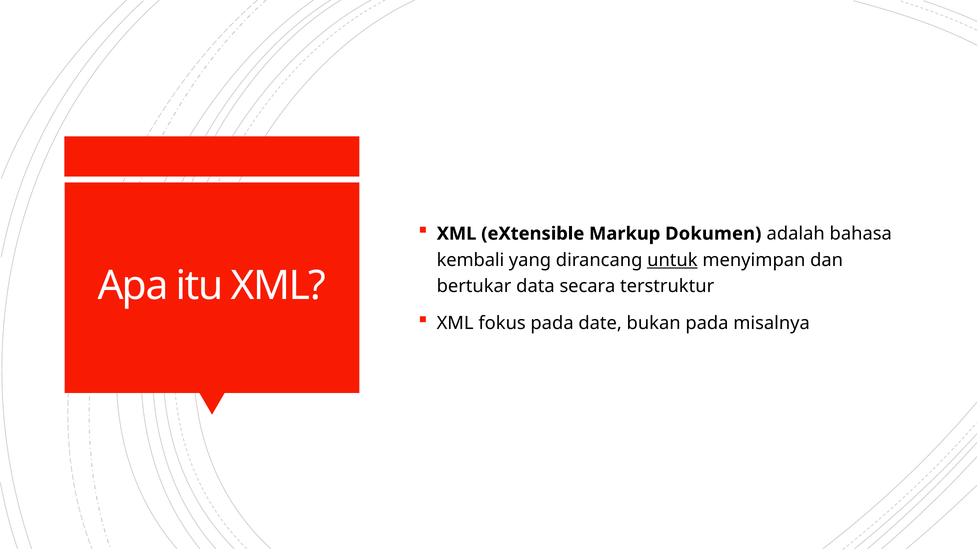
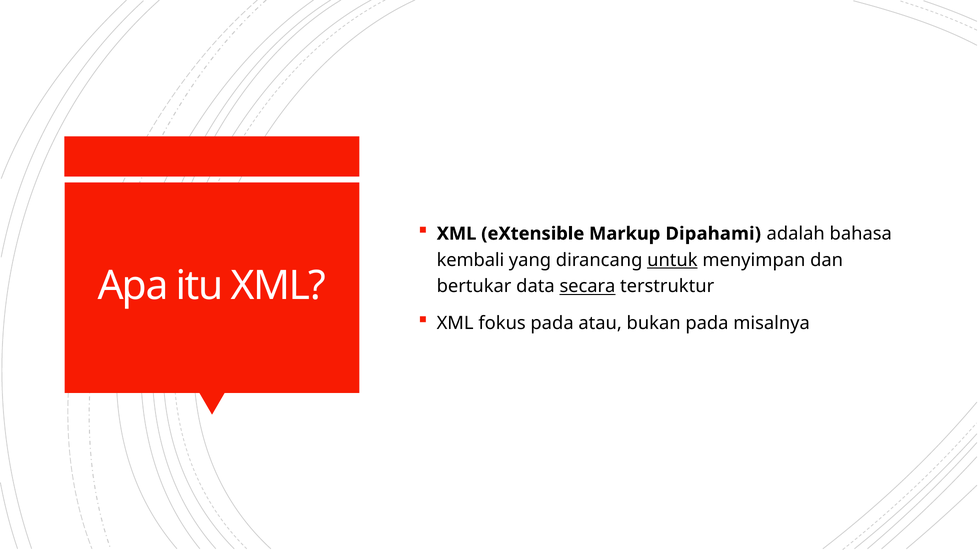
Dokumen: Dokumen -> Dipahami (713, 234)
secara underline: none -> present (587, 287)
date: date -> atau (600, 323)
